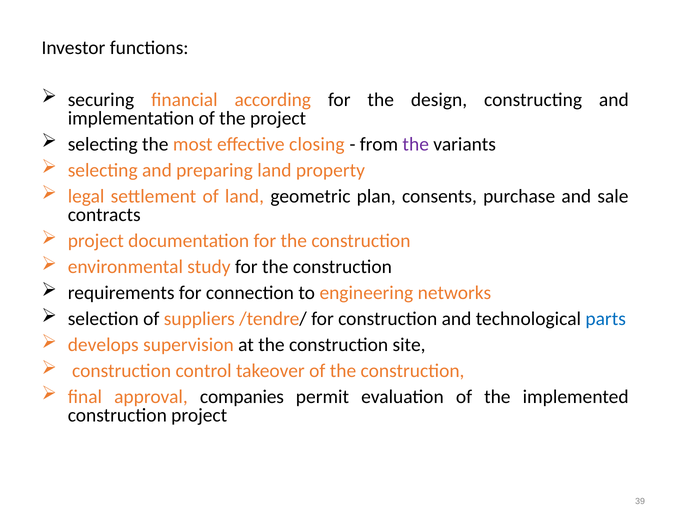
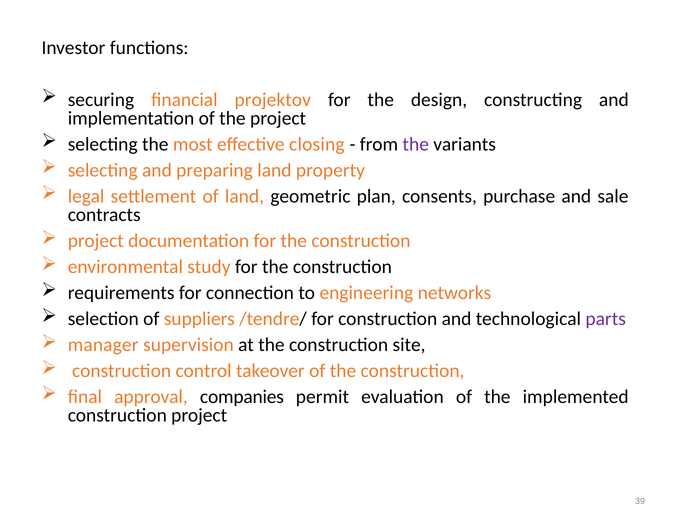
according: according -> projektov (273, 100)
parts colour: blue -> purple (606, 319)
develops: develops -> manager (103, 345)
